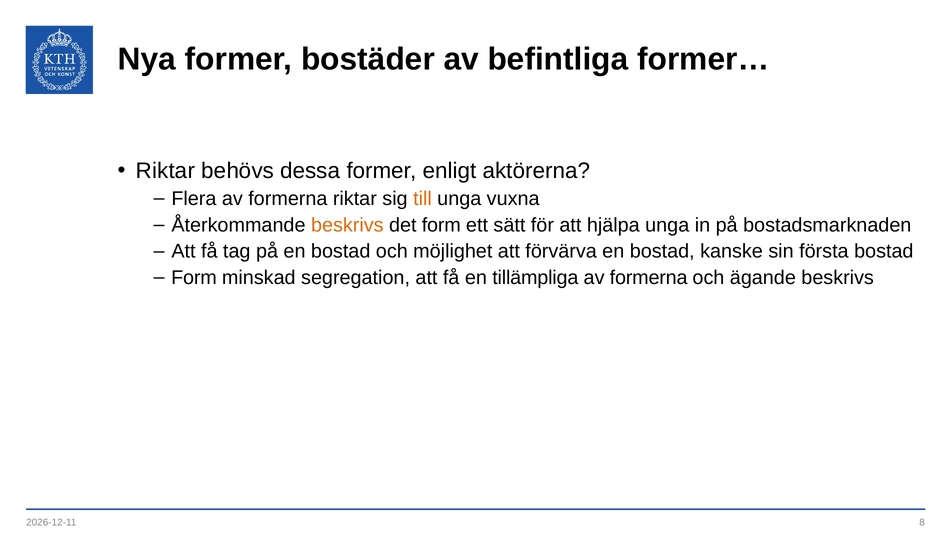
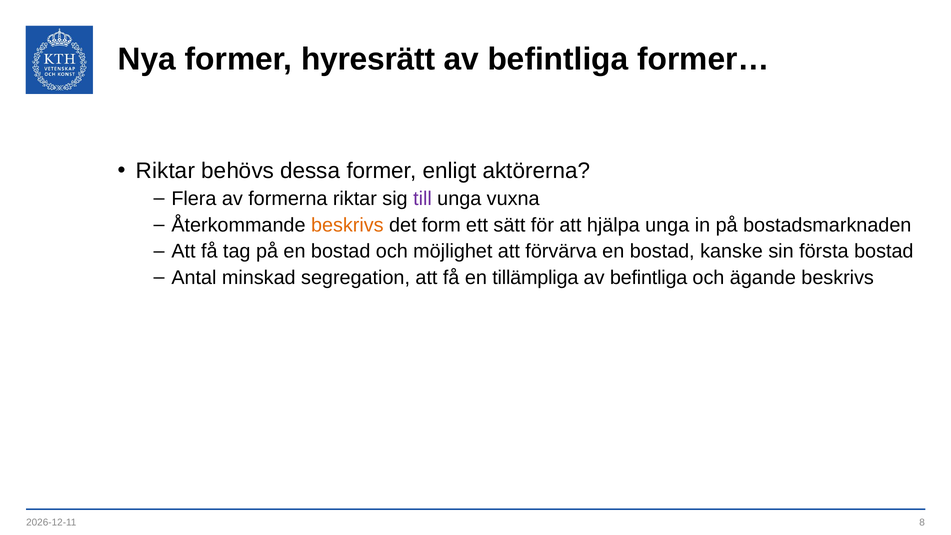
bostäder: bostäder -> hyresrätt (368, 60)
till colour: orange -> purple (423, 199)
Form: Form -> Antal (194, 278)
formerna: formerna -> befintliga (649, 278)
